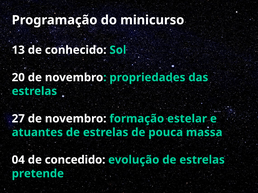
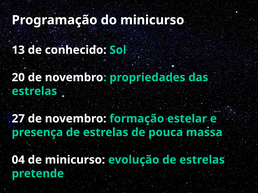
atuantes: atuantes -> presença (37, 133)
de concedido: concedido -> minicurso (75, 160)
